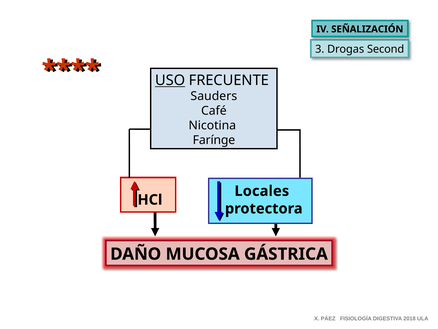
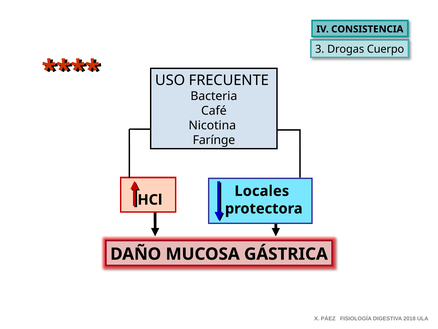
SEÑALIZACIÓN: SEÑALIZACIÓN -> CONSISTENCIA (367, 29)
Second: Second -> Cuerpo (386, 49)
USO underline: present -> none (170, 80)
Sauders: Sauders -> Bacteria (214, 96)
